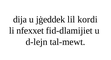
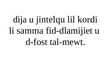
jġeddek: jġeddek -> jintelqu (50, 19)
nfexxet: nfexxet -> samma (30, 30)
d-lejn: d-lejn -> d-fost (37, 42)
